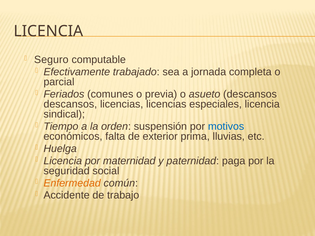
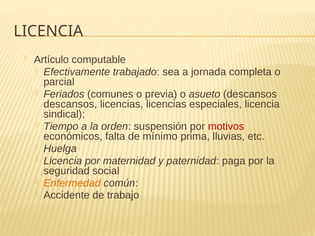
Seguro: Seguro -> Artículo (51, 60)
motivos colour: blue -> red (226, 127)
exterior: exterior -> mínimo (160, 137)
